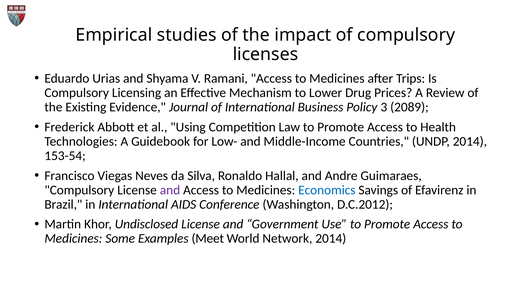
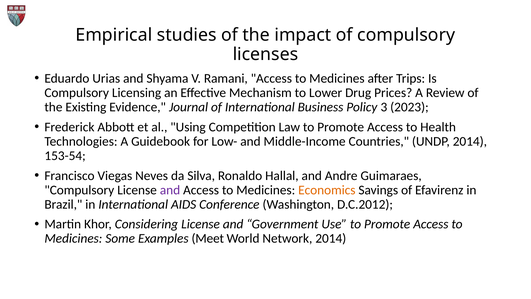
2089: 2089 -> 2023 (409, 107)
Economics colour: blue -> orange (327, 190)
Undisclosed: Undisclosed -> Considering (146, 224)
